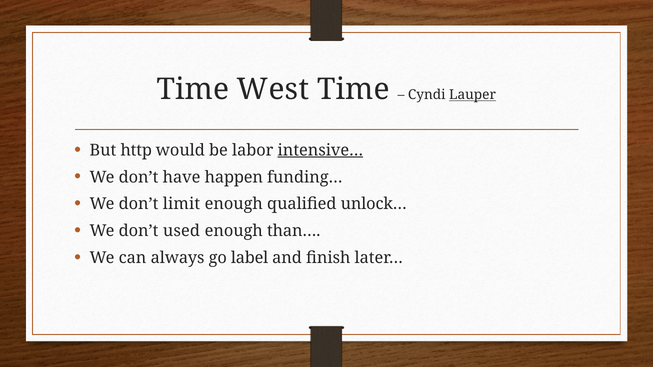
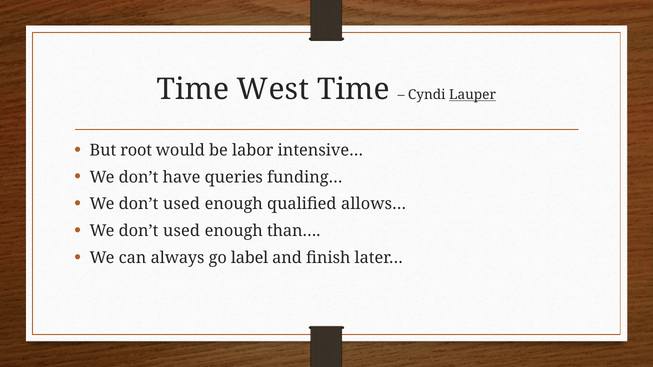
http: http -> root (136, 150)
intensive… underline: present -> none (320, 150)
happen: happen -> queries (234, 177)
limit: limit -> used (181, 204)
unlock…: unlock… -> allows… (374, 204)
